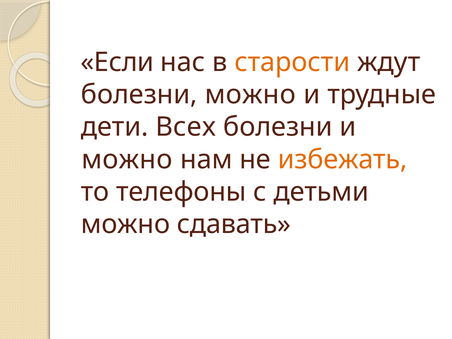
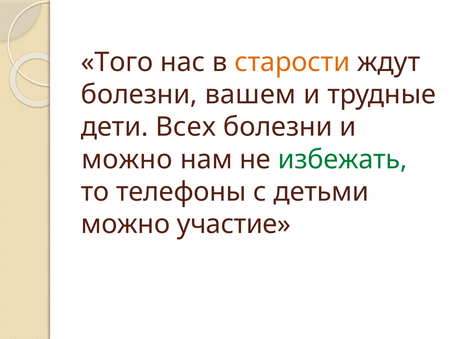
Если: Если -> Того (117, 62)
болезни можно: можно -> вашем (250, 95)
избежать colour: orange -> green (343, 159)
сдавать: сдавать -> участие (234, 224)
